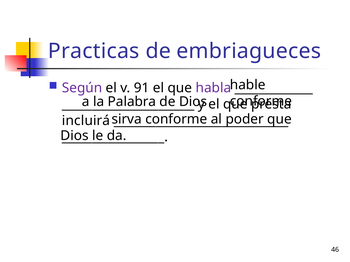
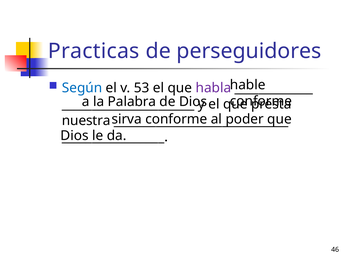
embriagueces: embriagueces -> perseguidores (249, 51)
Según colour: purple -> blue (82, 88)
91: 91 -> 53 (142, 88)
incluirá: incluirá -> nuestra (86, 121)
